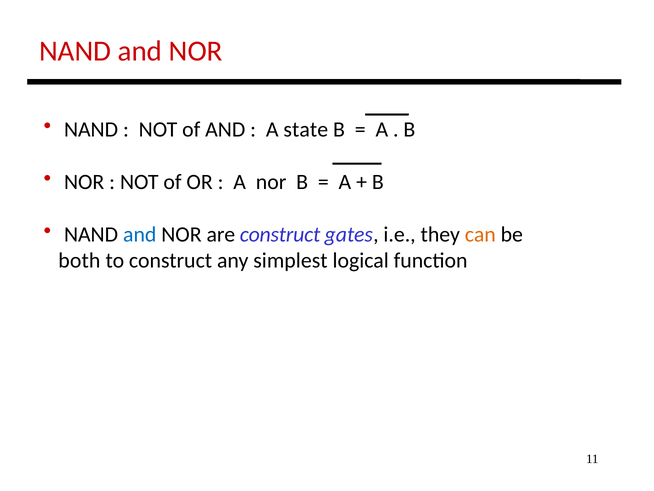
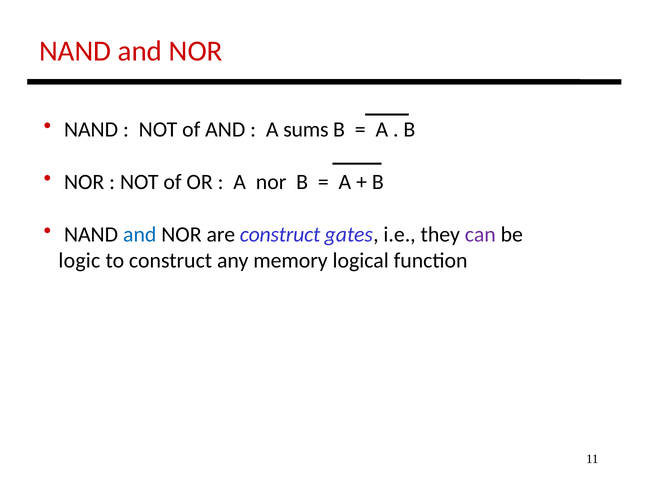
state: state -> sums (306, 130)
can colour: orange -> purple (480, 234)
both: both -> logic (79, 260)
simplest: simplest -> memory (291, 260)
